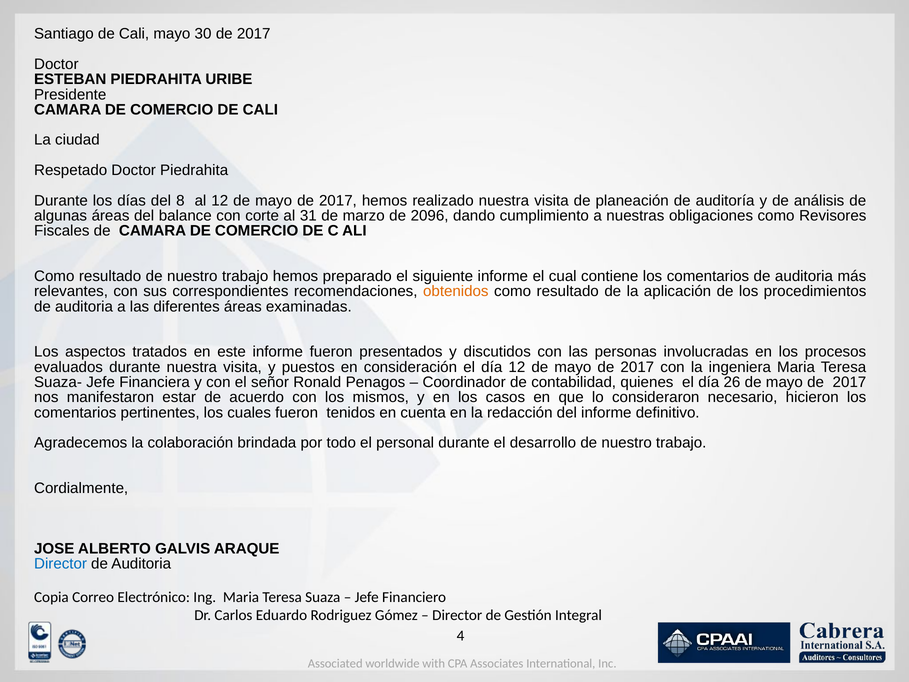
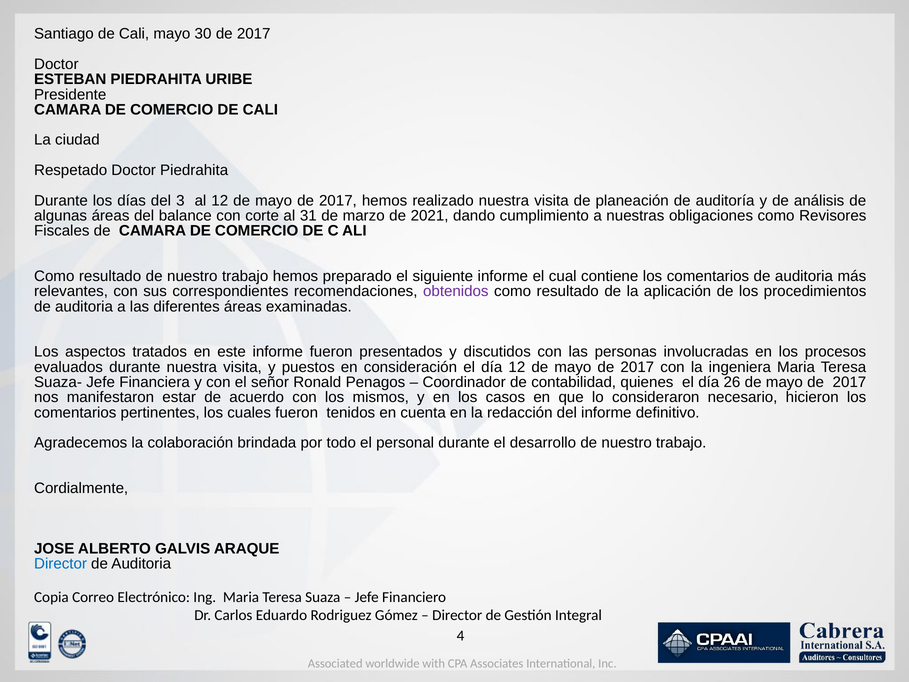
8: 8 -> 3 (180, 200)
2096: 2096 -> 2021 (430, 216)
obtenidos colour: orange -> purple (456, 291)
